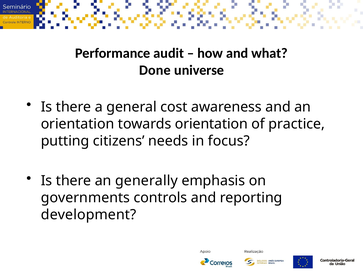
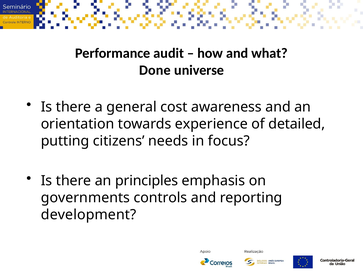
towards orientation: orientation -> experience (211, 124)
practice: practice -> detailed (297, 124)
generally: generally -> principles (147, 180)
